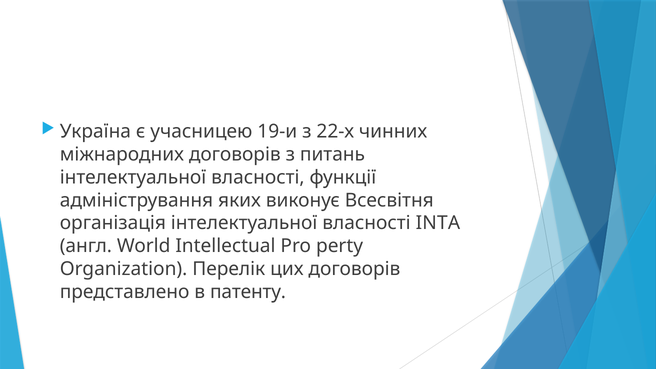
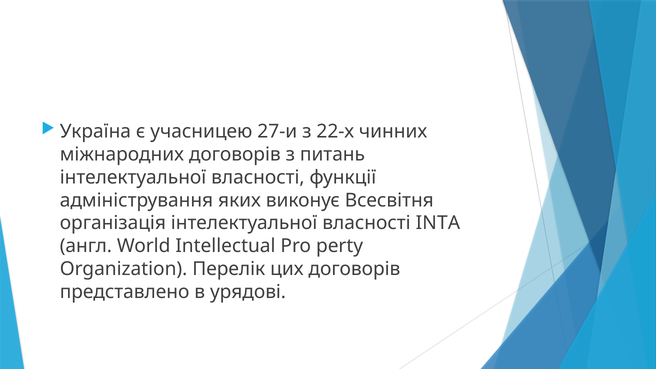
19-и: 19-и -> 27-и (277, 132)
патенту: патенту -> ypядoвi (248, 292)
